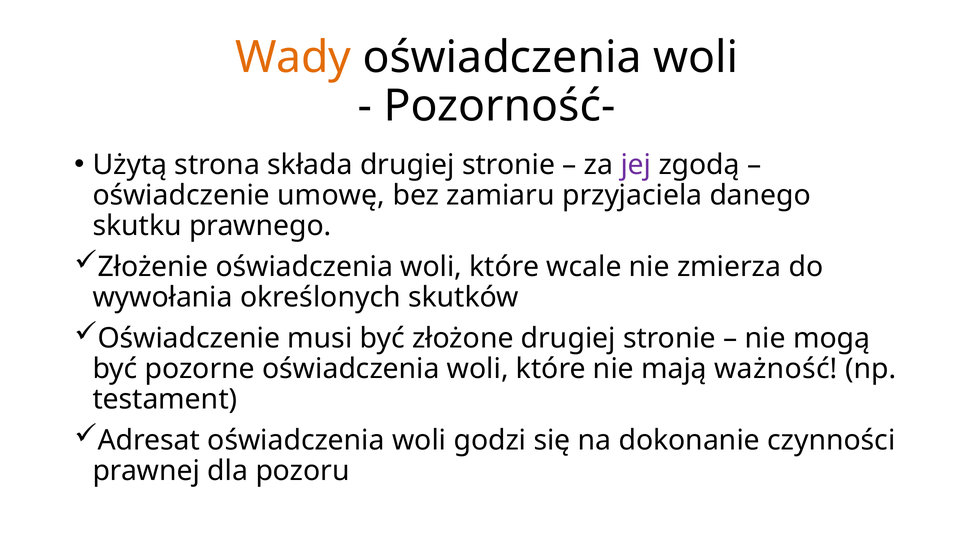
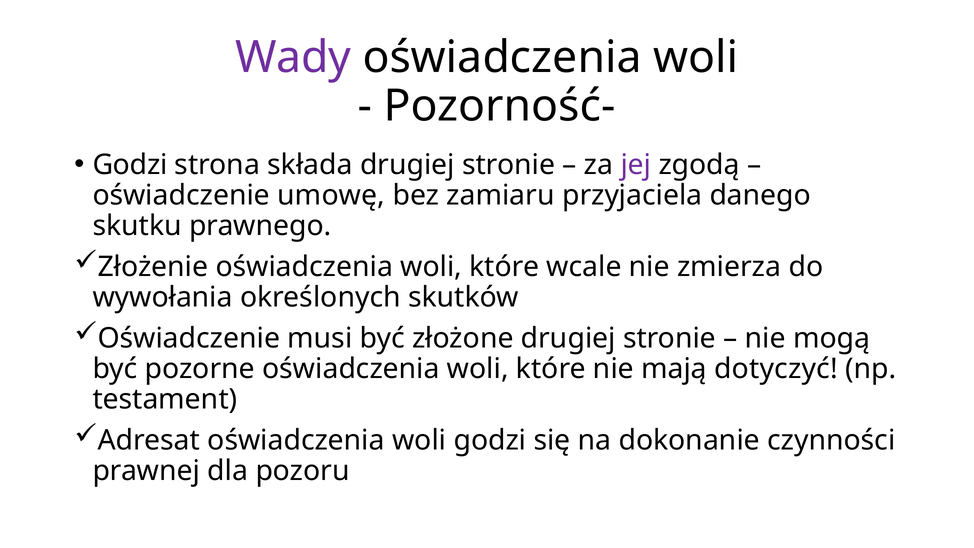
Wady colour: orange -> purple (293, 58)
Użytą: Użytą -> Godzi (130, 165)
ważność: ważność -> dotyczyć (776, 369)
